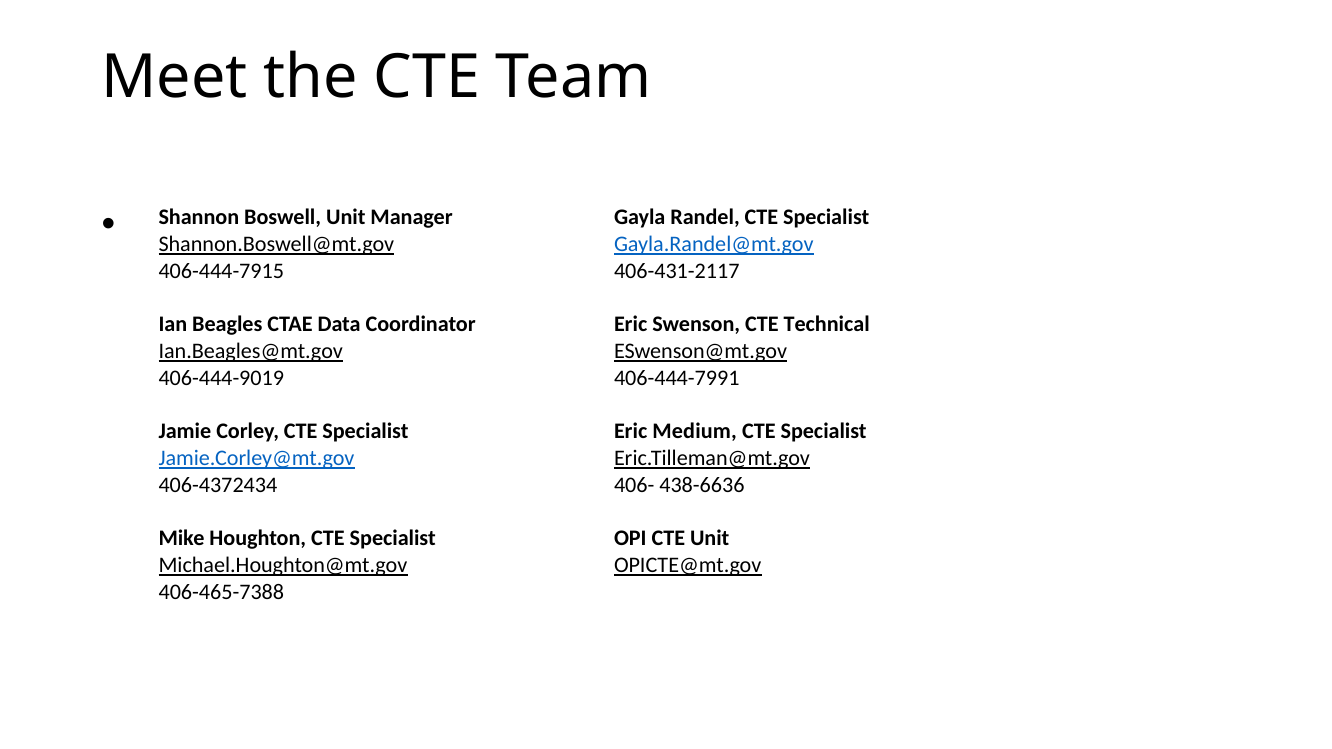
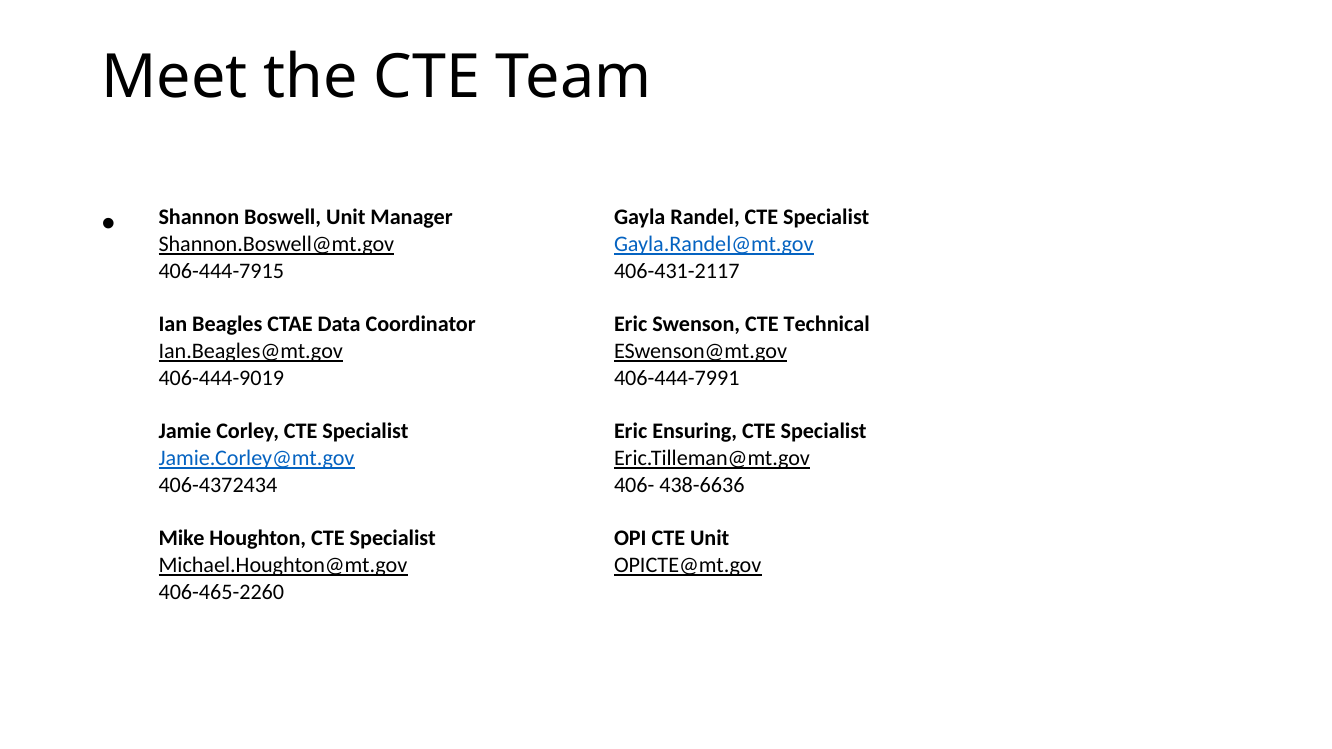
Medium: Medium -> Ensuring (695, 432)
406-465-7388: 406-465-7388 -> 406-465-2260 (221, 593)
